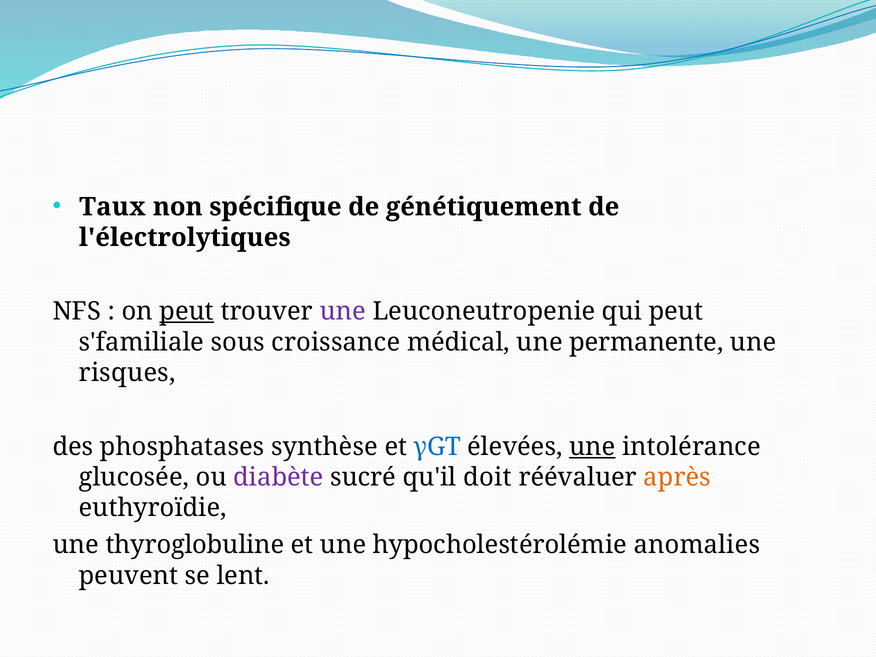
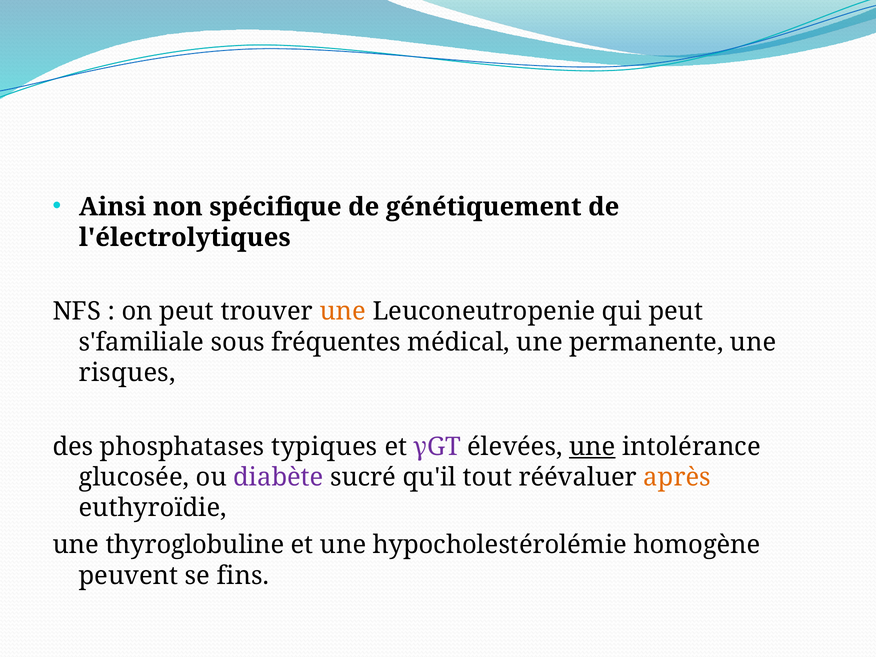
Taux: Taux -> Ainsi (112, 207)
peut underline: present -> none (187, 311)
une colour: purple -> orange (343, 311)
croissance: croissance -> fréquentes (336, 342)
synthèse: synthèse -> typiques (324, 447)
γGT colour: blue -> purple (437, 447)
doit: doit -> tout (487, 477)
anomalies: anomalies -> homogène (697, 545)
lent: lent -> fins (243, 576)
